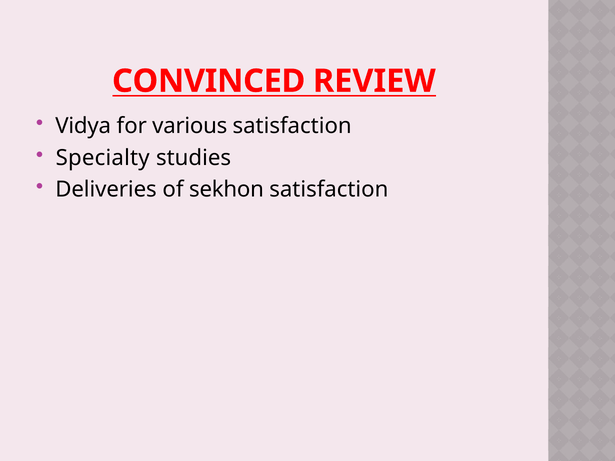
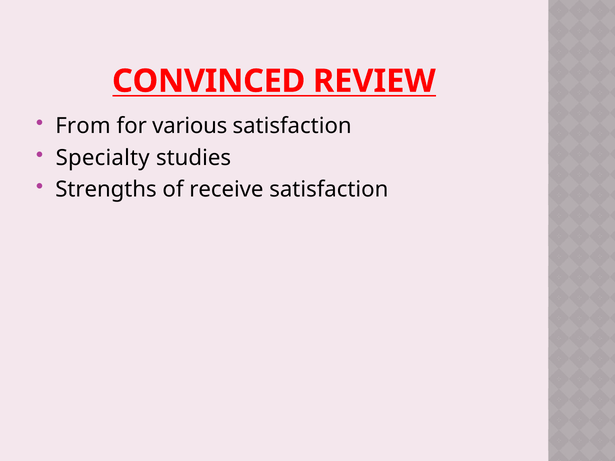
Vidya: Vidya -> From (83, 126)
Deliveries: Deliveries -> Strengths (106, 190)
sekhon: sekhon -> receive (226, 190)
